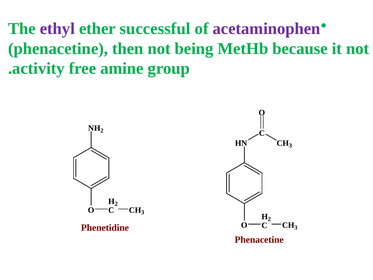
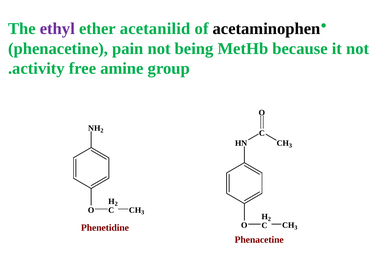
successful: successful -> acetanilid (155, 29)
acetaminophen colour: purple -> black (267, 29)
then: then -> pain (128, 48)
